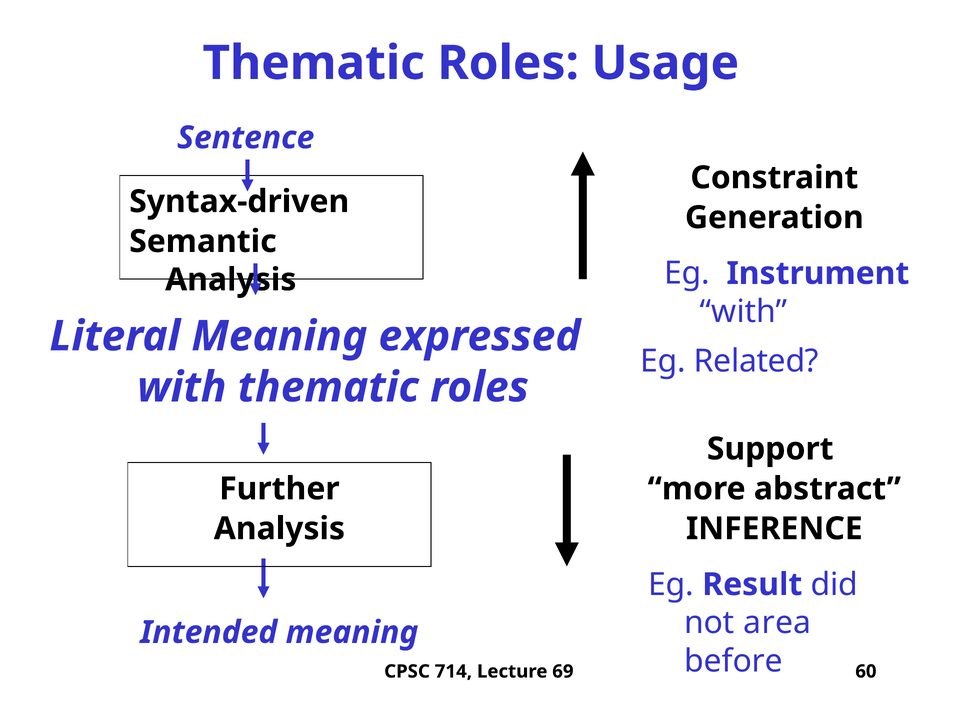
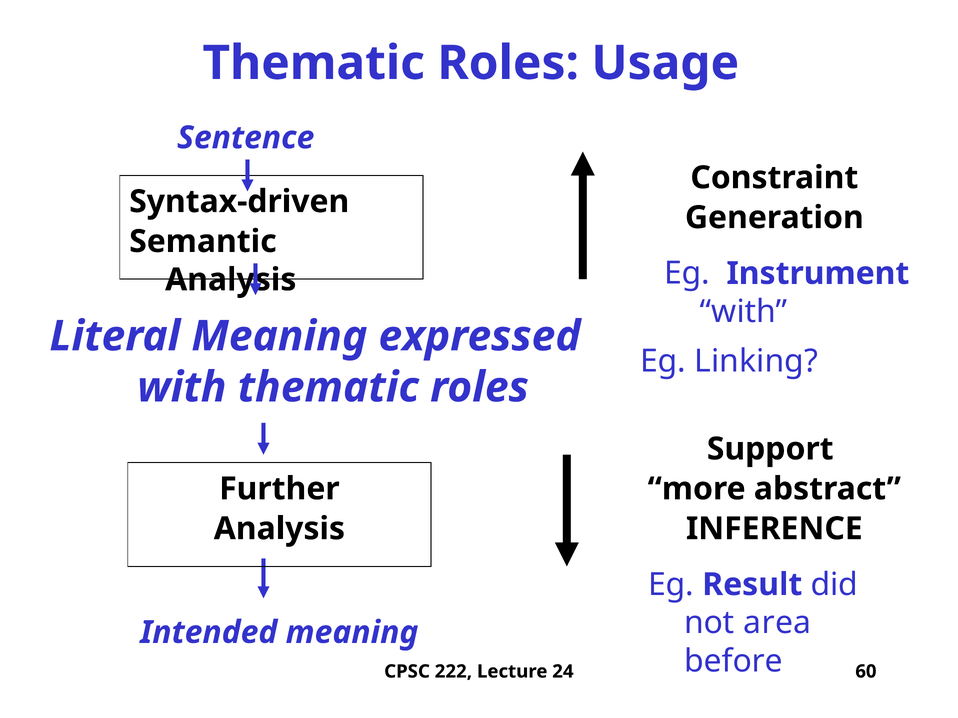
Related: Related -> Linking (756, 361)
714: 714 -> 222 (453, 672)
69: 69 -> 24 (563, 672)
